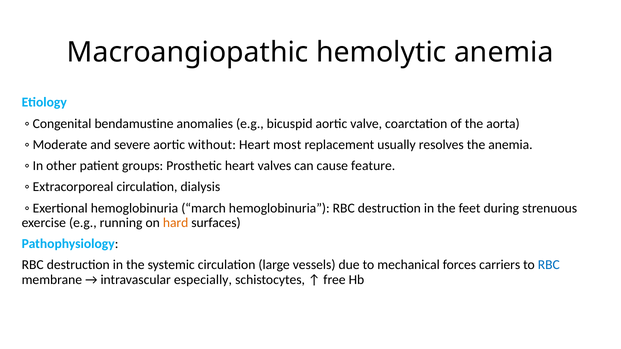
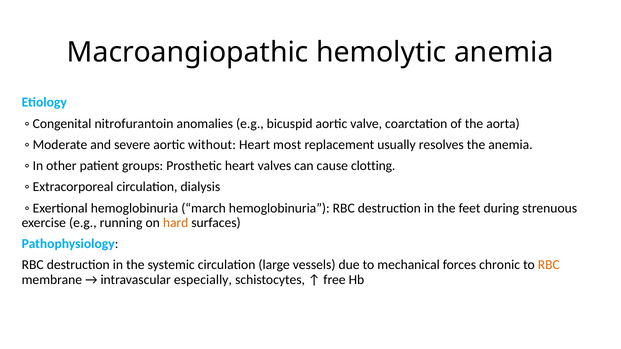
bendamustine: bendamustine -> nitrofurantoin (134, 124)
feature: feature -> clotting (373, 166)
carriers: carriers -> chronic (500, 265)
RBC colour: blue -> orange (549, 265)
